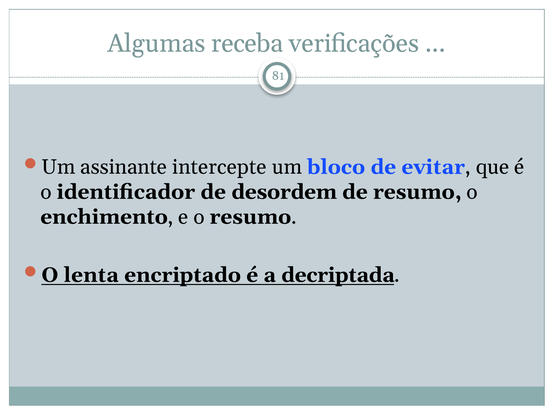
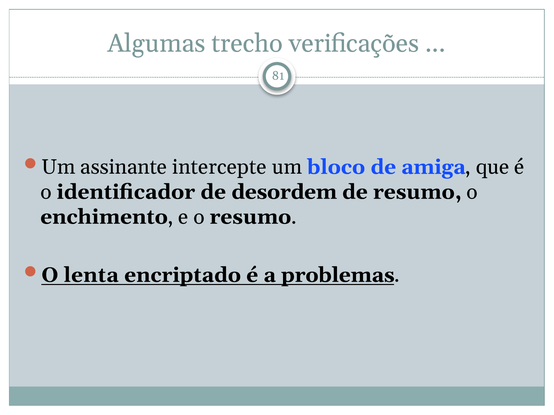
receba: receba -> trecho (247, 44)
evitar: evitar -> amiga (433, 167)
decriptada: decriptada -> problemas (338, 275)
